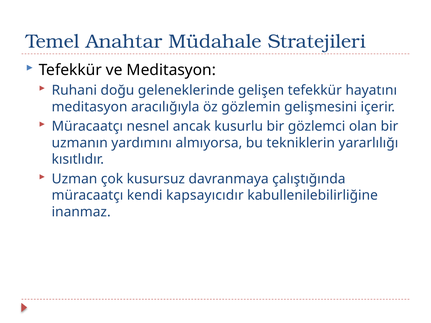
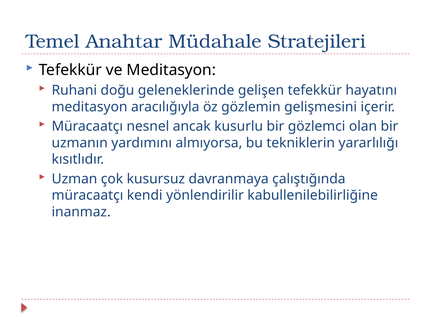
kapsayıcıdır: kapsayıcıdır -> yönlendirilir (205, 196)
